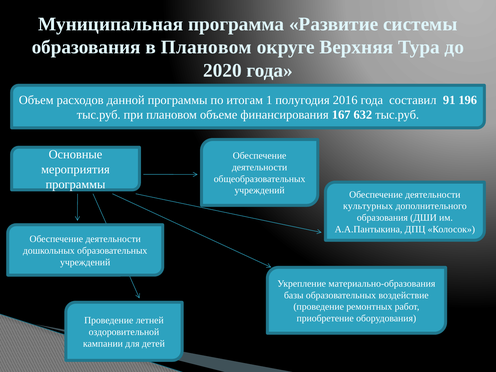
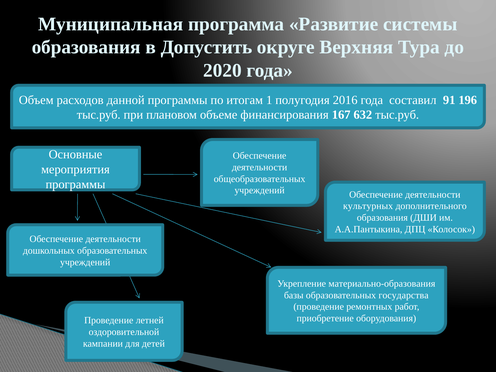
в Плановом: Плановом -> Допустить (206, 47)
воздействие: воздействие -> государства (404, 295)
